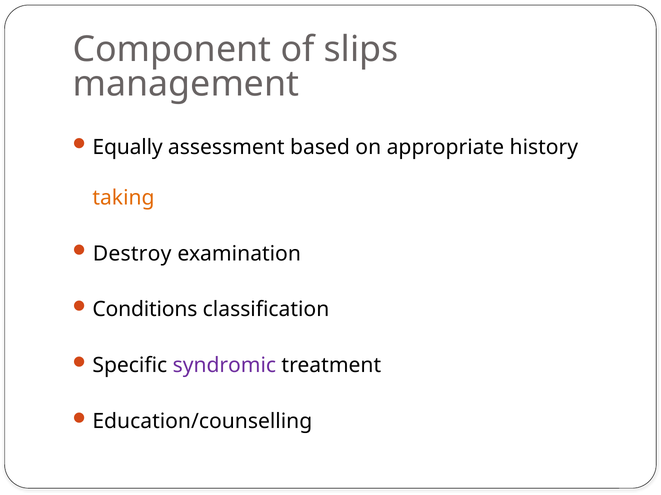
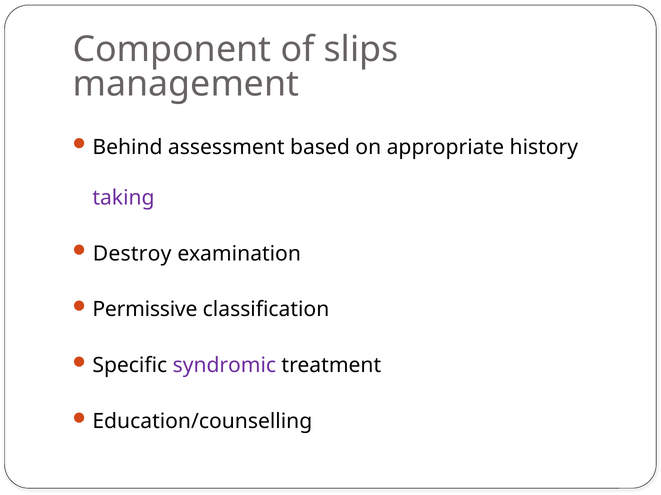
Equally: Equally -> Behind (127, 147)
taking colour: orange -> purple (124, 198)
Conditions: Conditions -> Permissive (145, 310)
